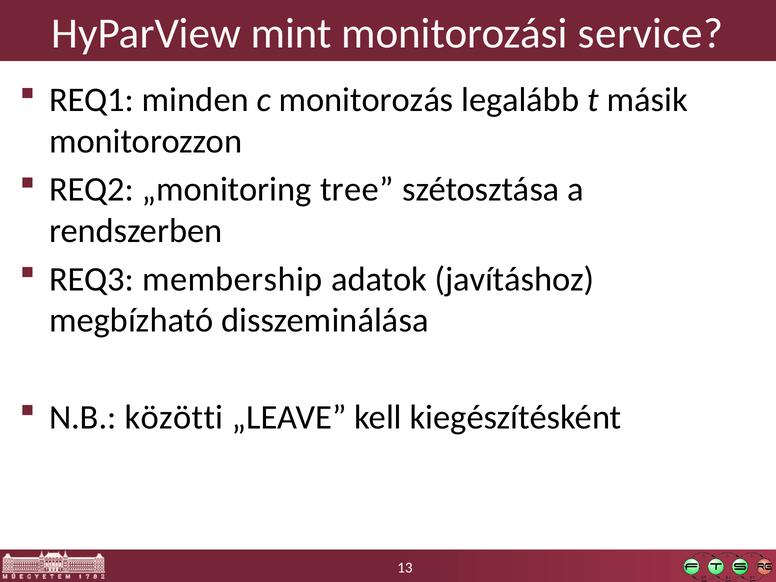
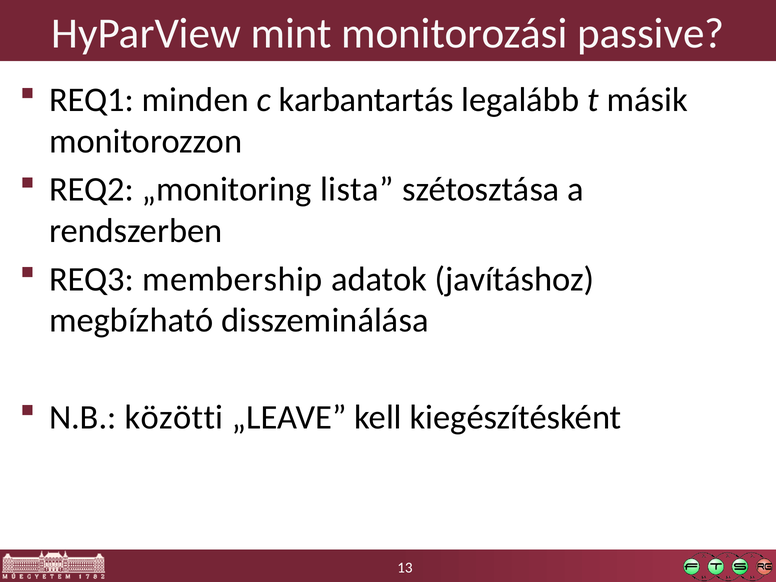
service: service -> passive (651, 34)
monitorozás: monitorozás -> karbantartás (366, 100)
tree: tree -> lista (357, 189)
